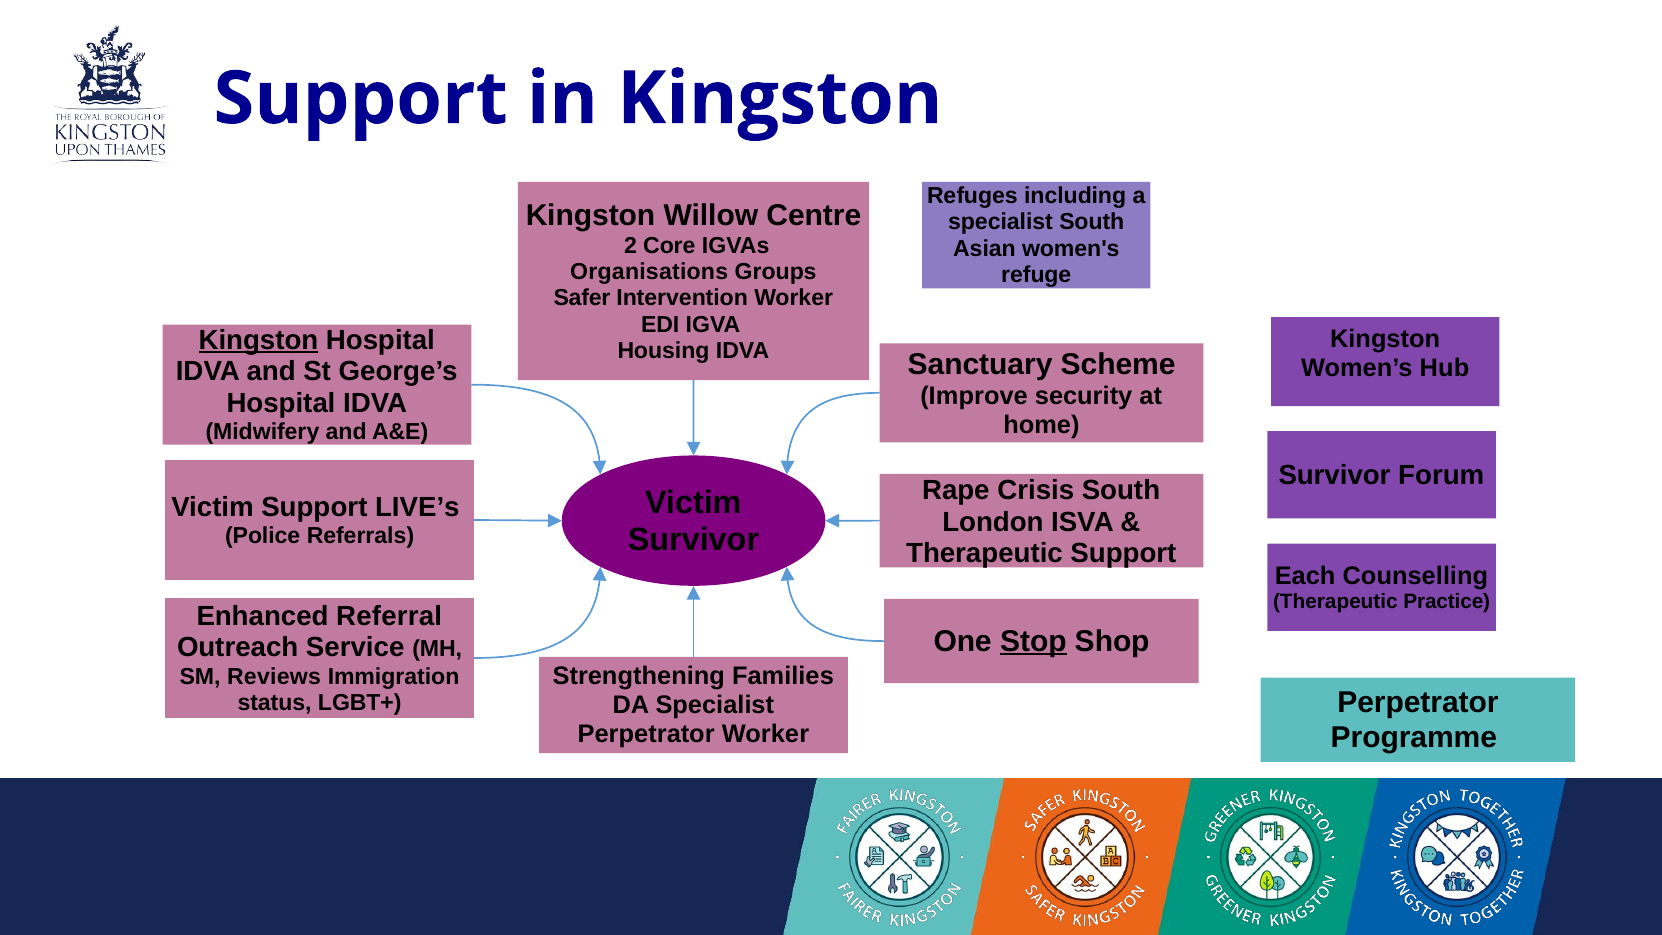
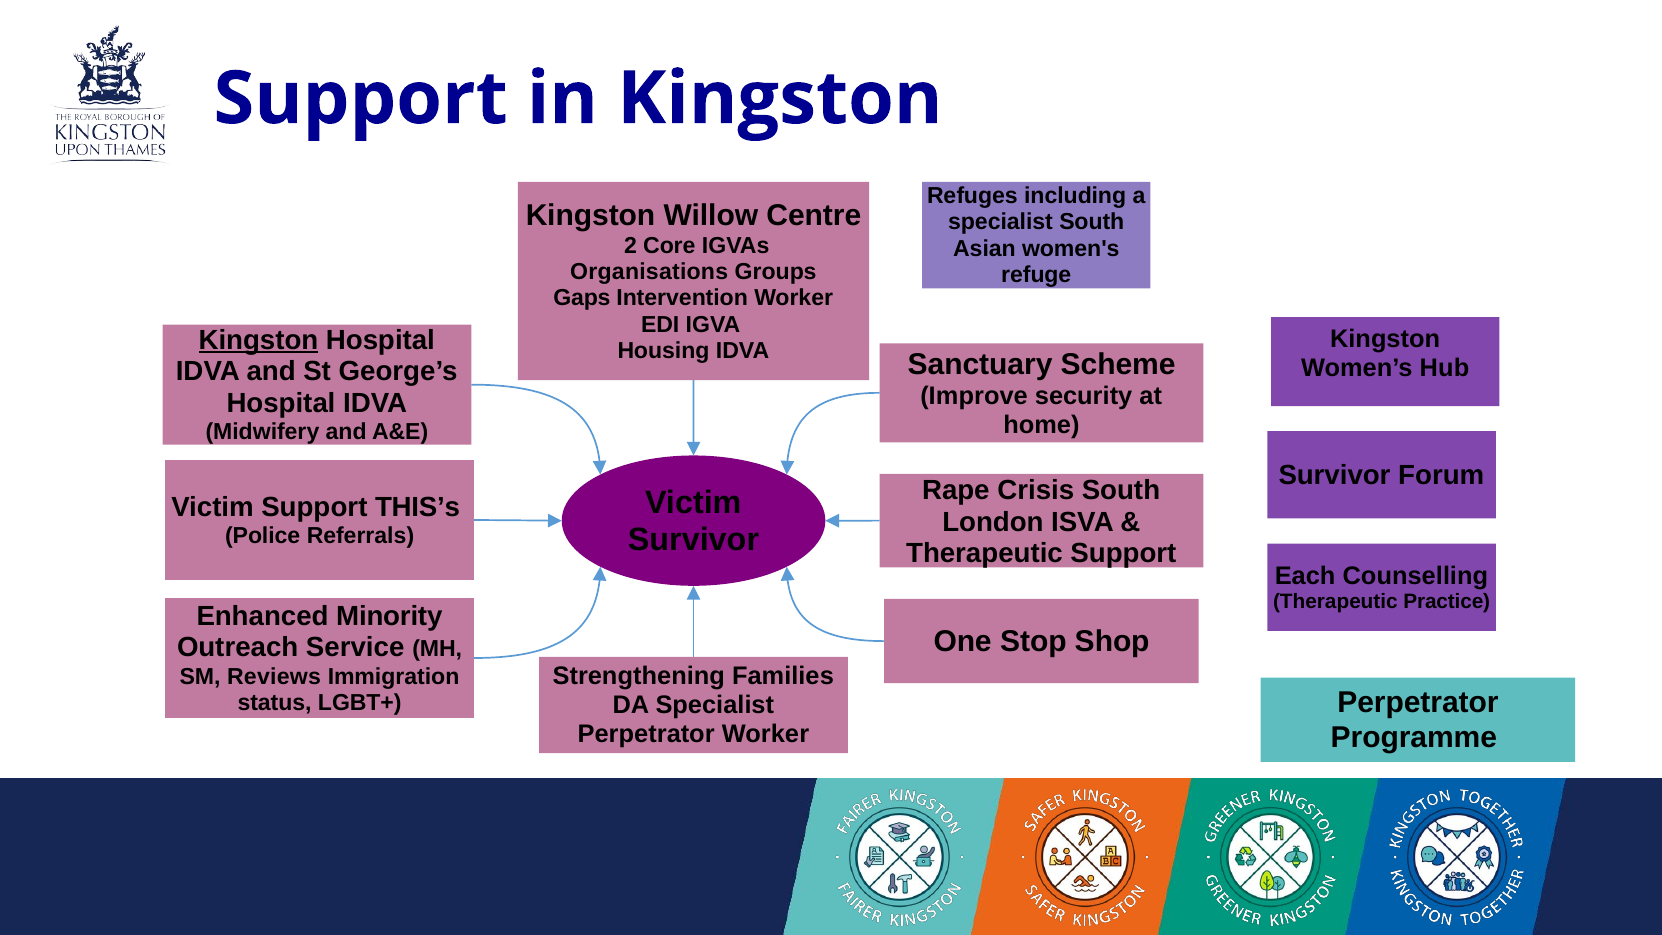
Safer: Safer -> Gaps (582, 298)
LIVE’s: LIVE’s -> THIS’s (417, 507)
Referral: Referral -> Minority (389, 616)
Stop underline: present -> none (1033, 641)
